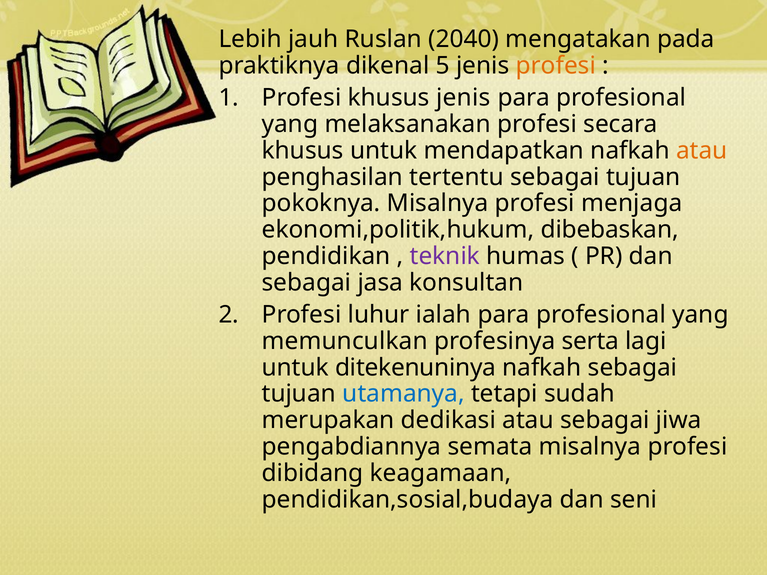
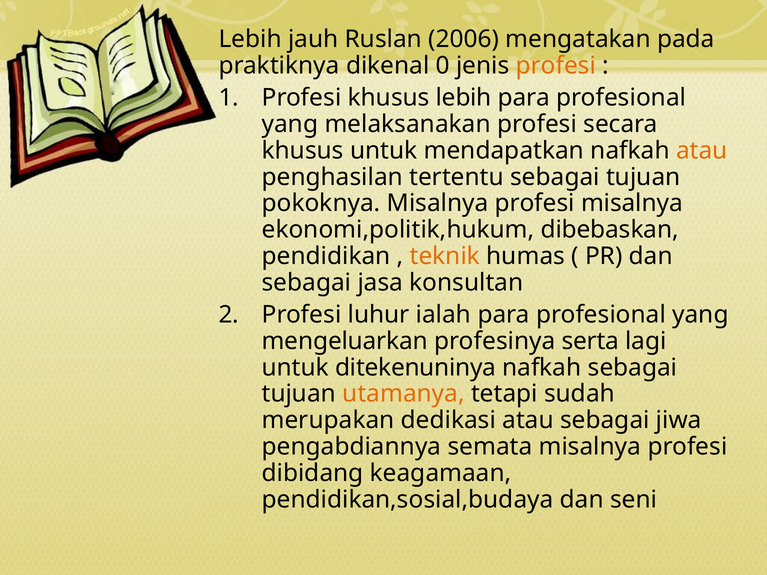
2040: 2040 -> 2006 (464, 39)
5: 5 -> 0 (443, 66)
khusus jenis: jenis -> lebih (464, 98)
profesi menjaga: menjaga -> misalnya (632, 204)
teknik colour: purple -> orange (445, 256)
memunculkan: memunculkan -> mengeluarkan (345, 341)
utamanya colour: blue -> orange (404, 394)
